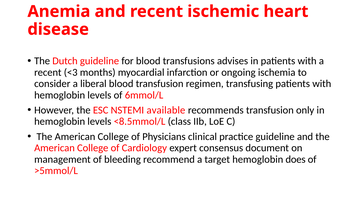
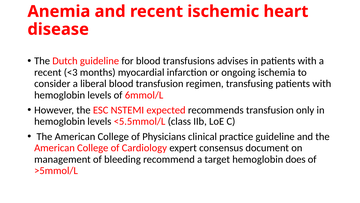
available: available -> expected (166, 110)
<8.5mmol/L: <8.5mmol/L -> <5.5mmol/L (140, 121)
